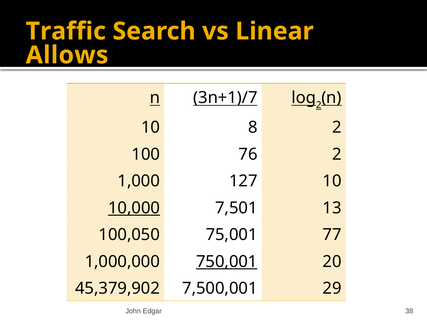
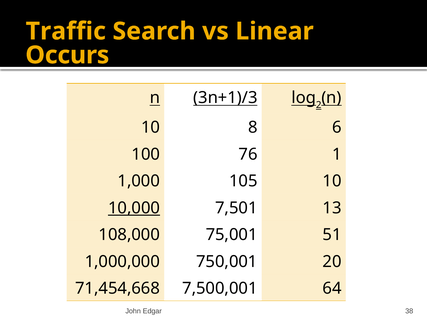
Allows: Allows -> Occurs (67, 55)
3n+1)/7: 3n+1)/7 -> 3n+1)/3 (225, 98)
8 2: 2 -> 6 (337, 128)
76 2: 2 -> 1 (337, 154)
127: 127 -> 105 (243, 181)
100,050: 100,050 -> 108,000 (129, 235)
77: 77 -> 51 (332, 235)
750,001 underline: present -> none (227, 262)
45,379,902: 45,379,902 -> 71,454,668 (118, 289)
29: 29 -> 64 (332, 289)
